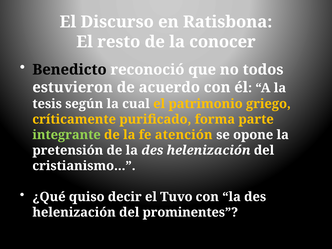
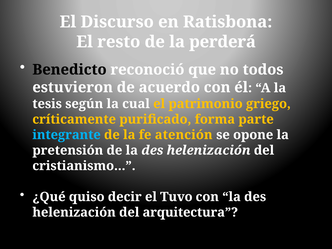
conocer: conocer -> perderá (222, 42)
integrante colour: light green -> light blue (67, 135)
prominentes: prominentes -> arquitectura (190, 212)
